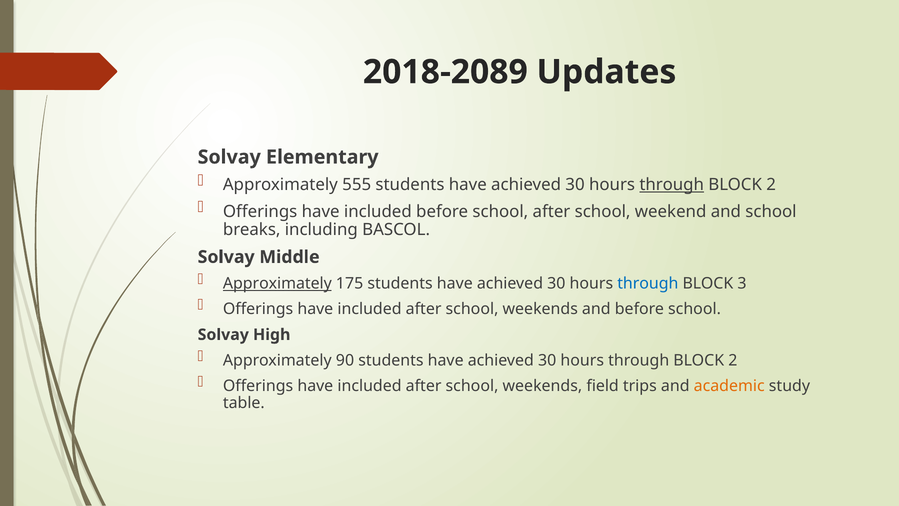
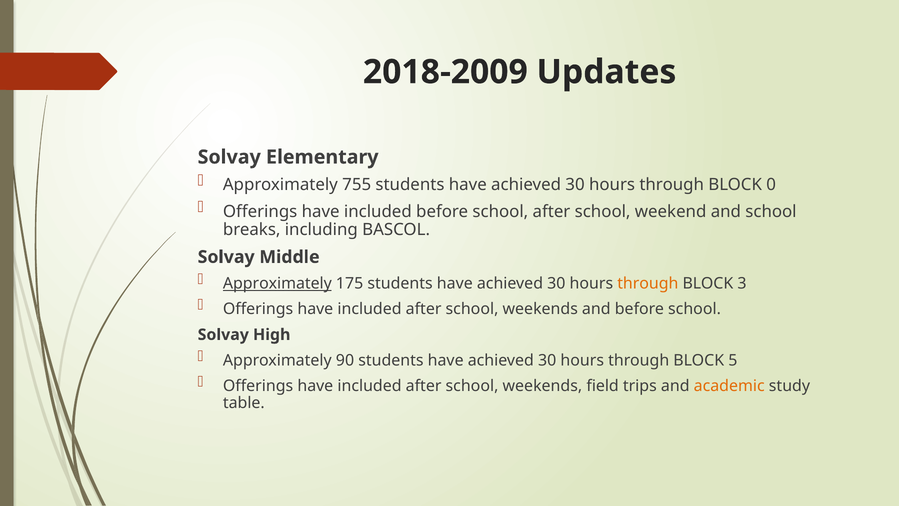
2018-2089: 2018-2089 -> 2018-2009 (445, 72)
555: 555 -> 755 (357, 185)
through underline: present -> none (672, 185)
2: 2 -> 0 (771, 185)
through colour: blue -> orange (648, 283)
2: 2 -> 5 (733, 360)
